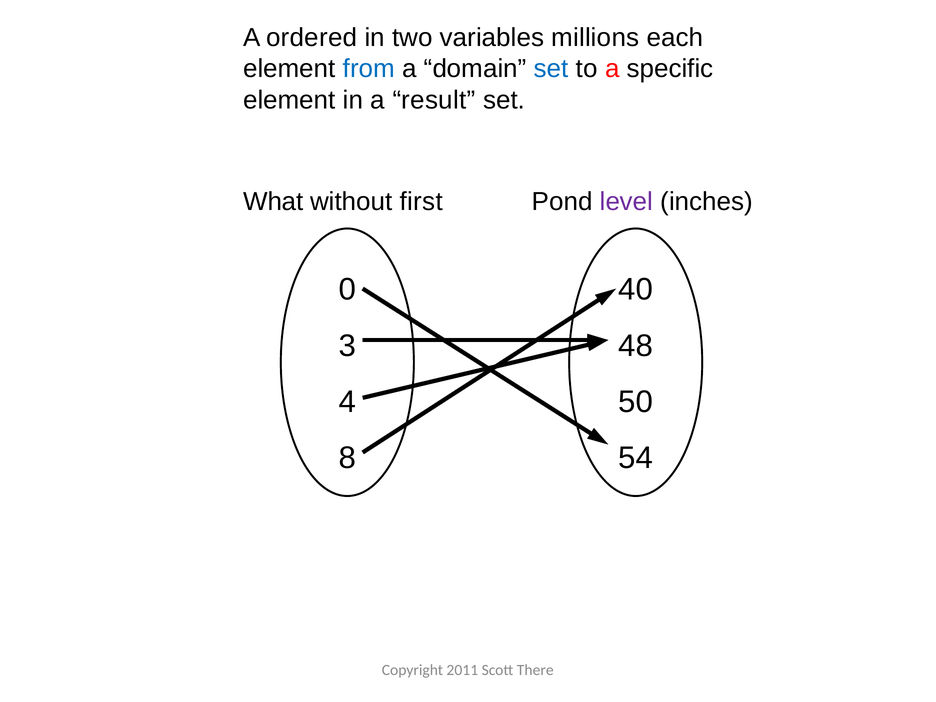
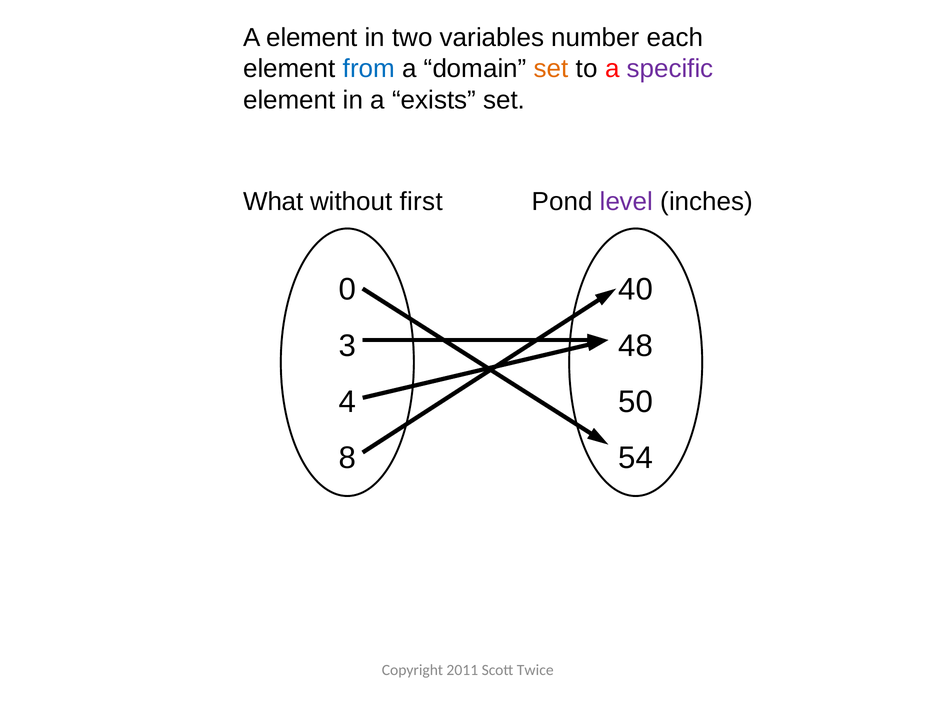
A ordered: ordered -> element (312, 38)
millions: millions -> number (595, 38)
set colour: blue -> orange (551, 69)
specific colour: black -> purple (670, 69)
result: result -> exists (434, 100)
There: There -> Twice (535, 670)
